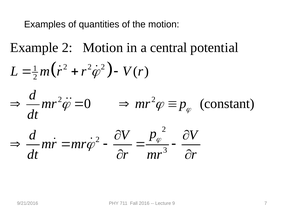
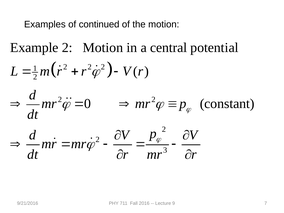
quantities: quantities -> continued (99, 24)
